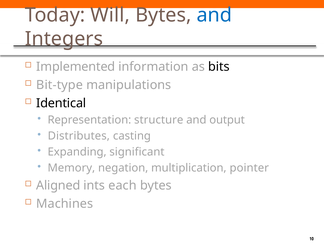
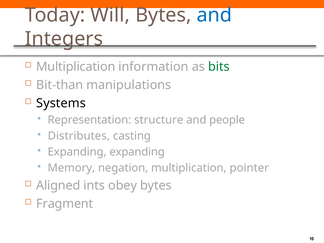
Implemented: Implemented -> Multiplication (76, 67)
bits colour: black -> green (219, 67)
Bit-type: Bit-type -> Bit-than (60, 85)
Identical: Identical -> Systems (61, 103)
output: output -> people (227, 120)
Expanding significant: significant -> expanding (137, 152)
each: each -> obey (123, 185)
Machines: Machines -> Fragment (65, 204)
